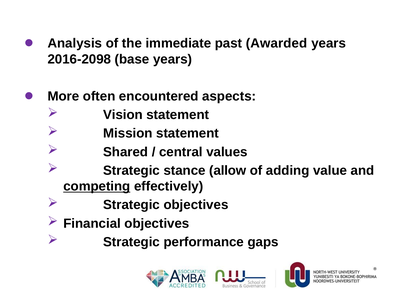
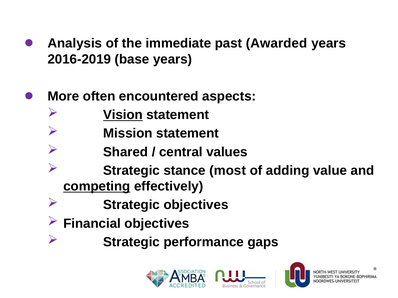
2016-2098: 2016-2098 -> 2016-2019 (79, 59)
Vision underline: none -> present (123, 115)
allow: allow -> most (228, 171)
